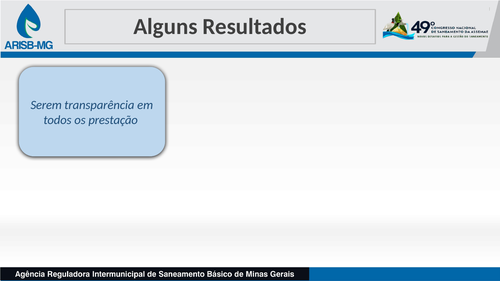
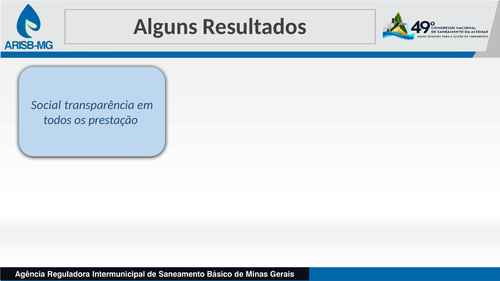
Serem: Serem -> Social (46, 105)
